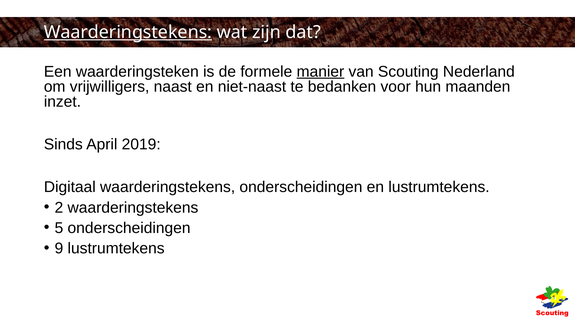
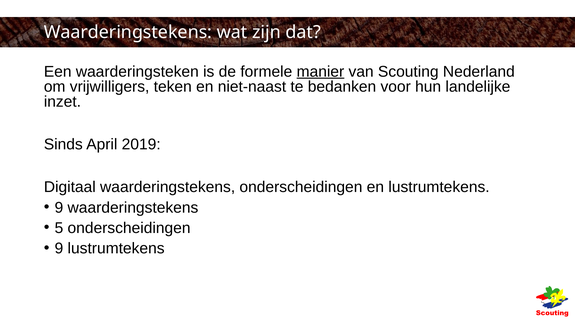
Waarderingstekens underline: present -> none (128, 32)
naast: naast -> teken (173, 87)
maanden: maanden -> landelijke (478, 87)
2: 2 -> 9 (59, 208)
